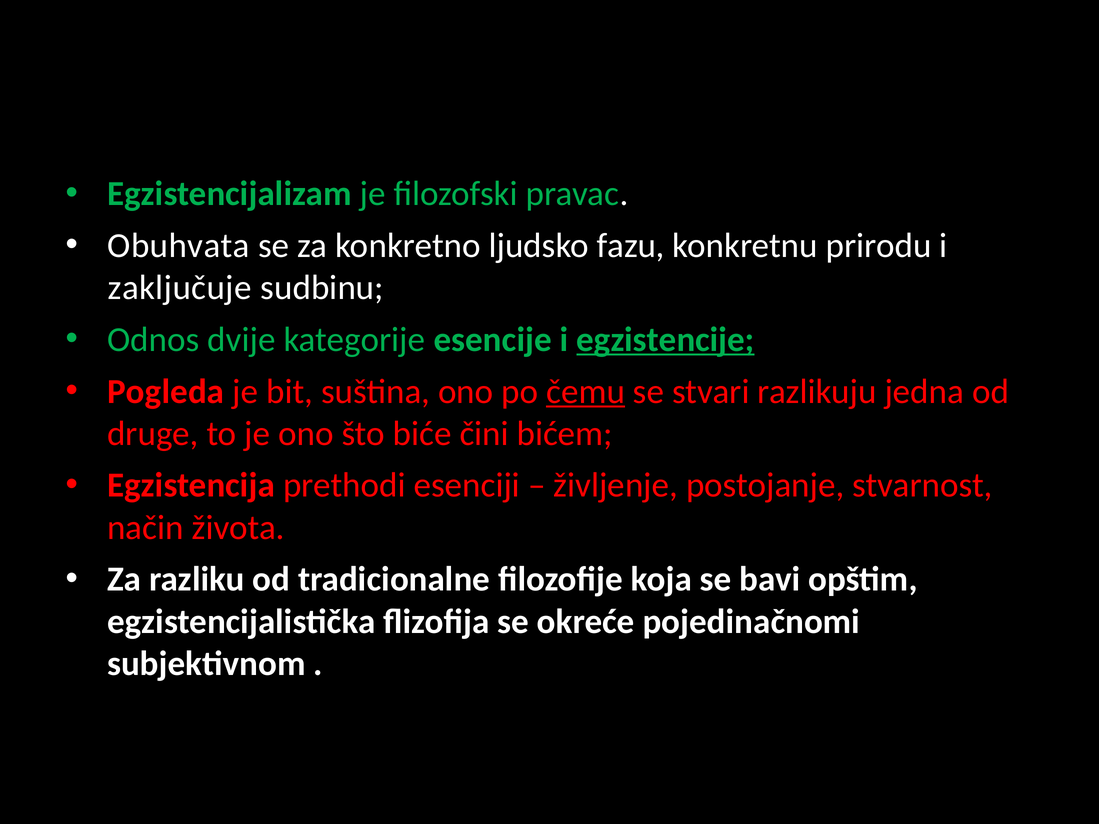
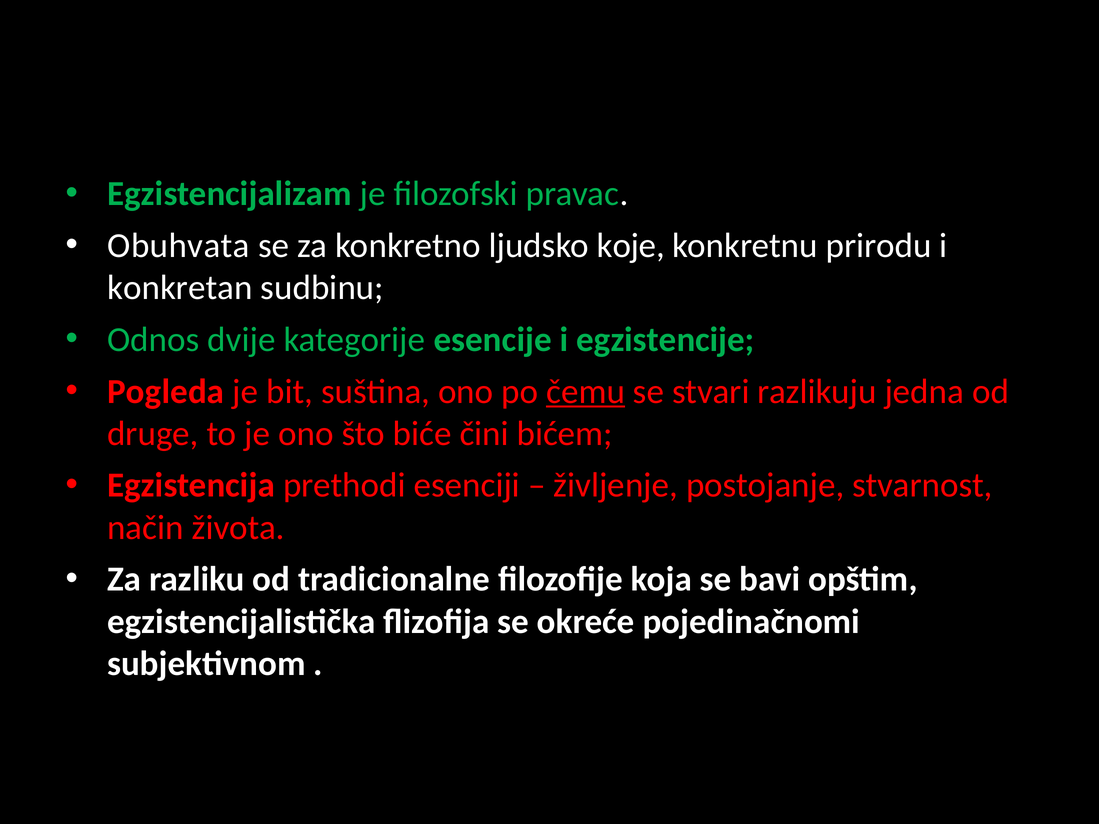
fazu: fazu -> koje (631, 246)
zaključuje: zaključuje -> konkretan (180, 288)
egzistencije underline: present -> none (665, 340)
